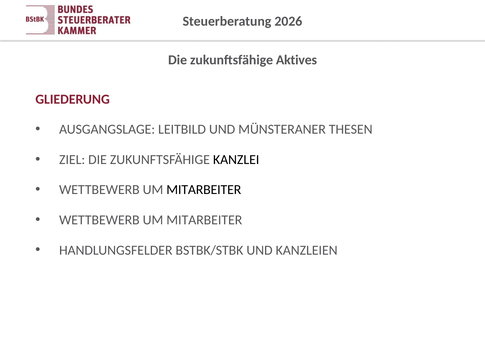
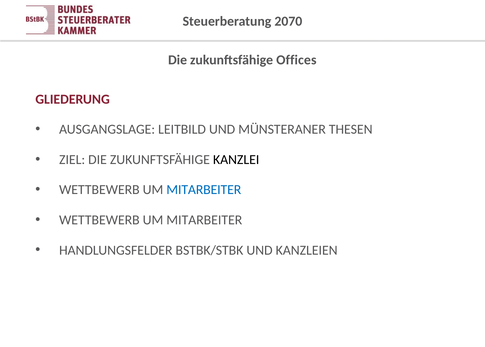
2026: 2026 -> 2070 (288, 21)
Aktives: Aktives -> Offices (296, 60)
MITARBEITER colour: black -> blue (204, 190)
